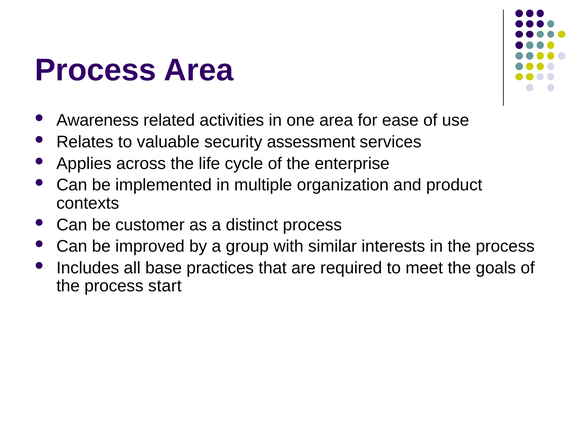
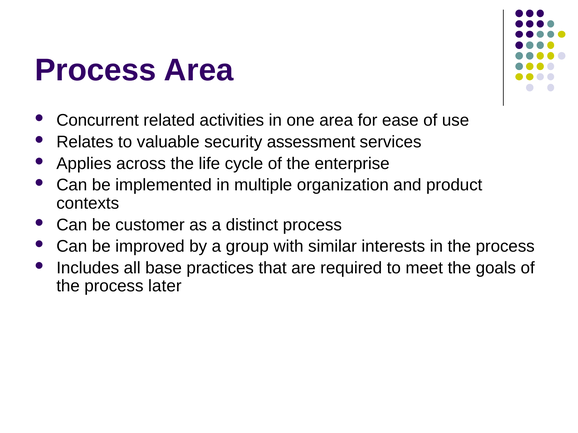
Awareness: Awareness -> Concurrent (98, 121)
start: start -> later (165, 286)
